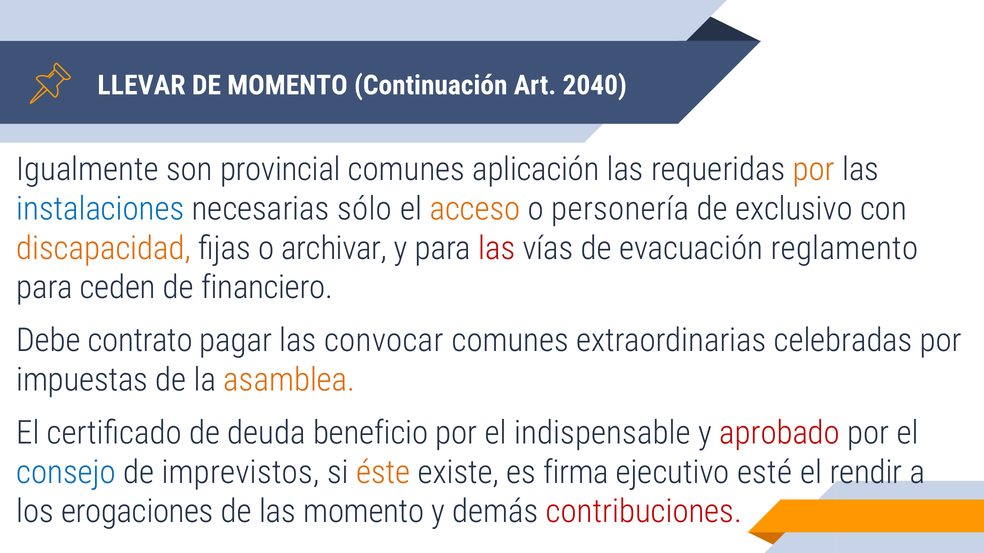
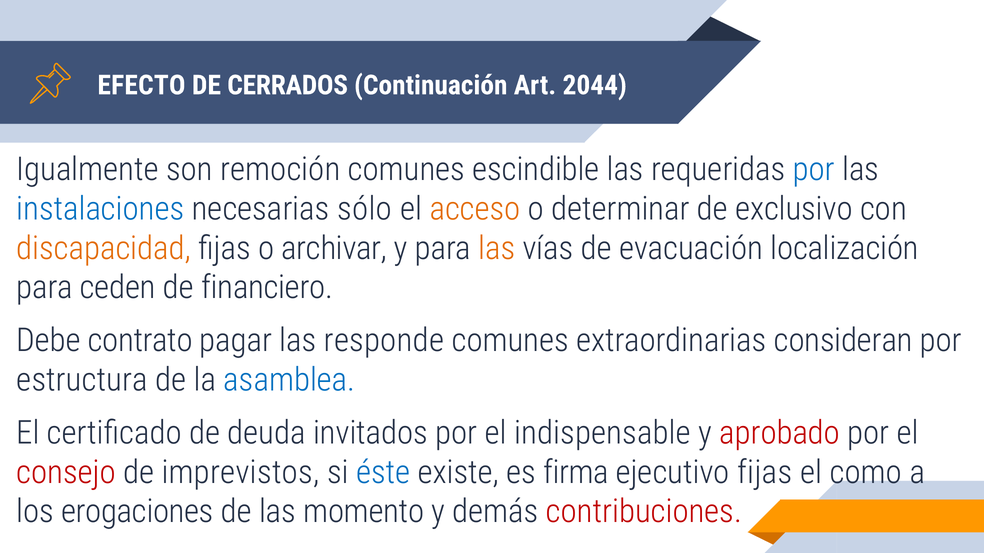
LLEVAR: LLEVAR -> EFECTO (141, 85)
DE MOMENTO: MOMENTO -> CERRADOS (288, 85)
2040: 2040 -> 2044 (595, 85)
provincial: provincial -> remoción (280, 170)
aplicación: aplicación -> escindible (536, 170)
por colour: orange -> blue (814, 170)
personería: personería -> determinar (620, 209)
las colour: red -> orange (497, 248)
reglamento: reglamento -> localización (845, 248)
convocar: convocar -> responde (384, 341)
celebradas: celebradas -> consideran (843, 341)
impuestas: impuestas -> estructura (82, 380)
asamblea colour: orange -> blue (289, 380)
beneficio: beneficio -> invitados (371, 433)
consejo colour: blue -> red (66, 473)
éste colour: orange -> blue (383, 473)
ejecutivo esté: esté -> fijas (765, 473)
rendir: rendir -> como (866, 473)
